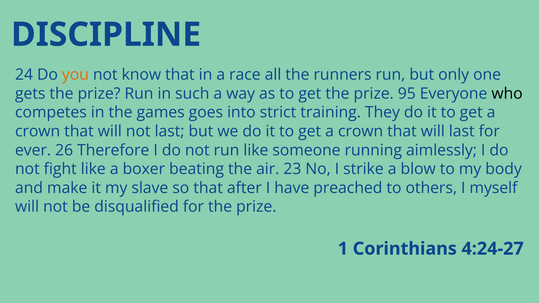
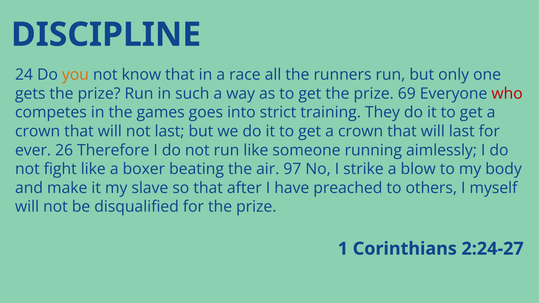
95: 95 -> 69 (407, 94)
who colour: black -> red (507, 94)
23: 23 -> 97 (292, 169)
4:24-27: 4:24-27 -> 2:24-27 (493, 249)
